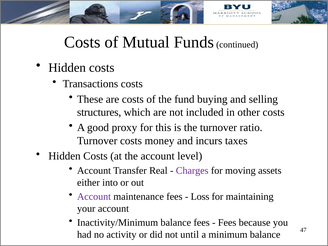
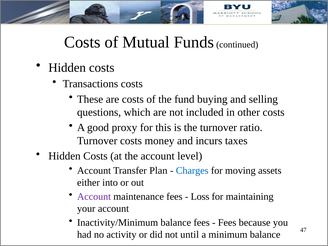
structures: structures -> questions (99, 112)
Real: Real -> Plan (158, 171)
Charges colour: purple -> blue (192, 171)
